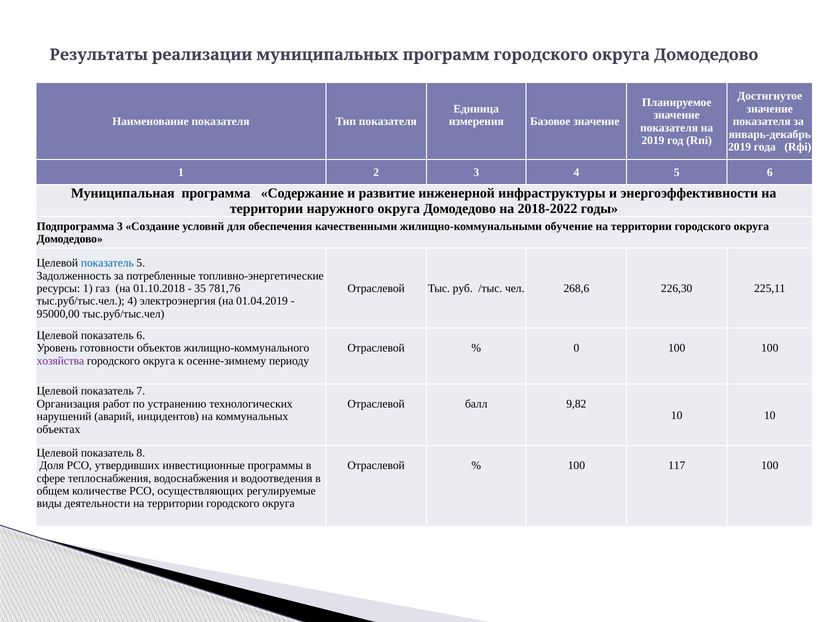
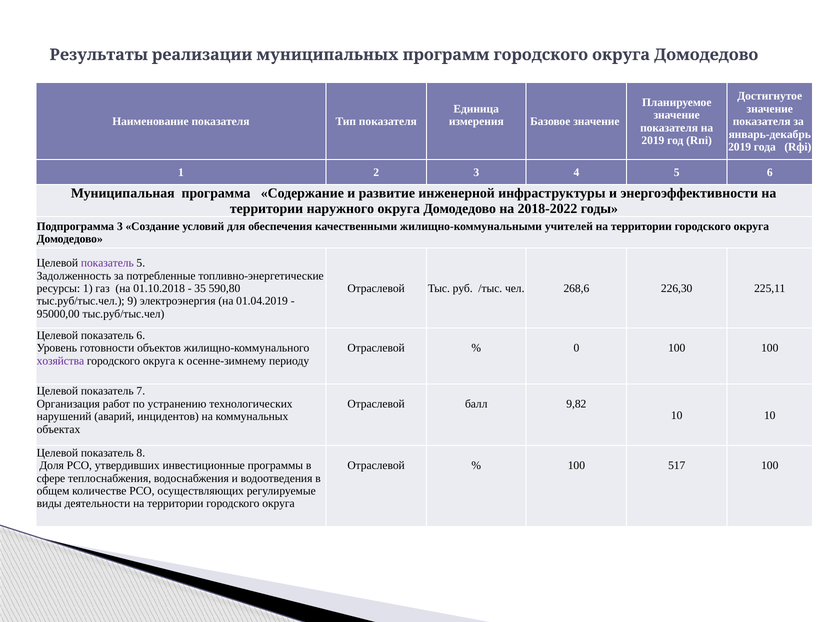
обучение: обучение -> учителей (569, 226)
показатель colour: blue -> purple (107, 263)
781,76: 781,76 -> 590,80 (225, 288)
тыс.руб/тыс.чел 4: 4 -> 9 (132, 301)
117: 117 -> 517 (677, 465)
